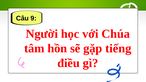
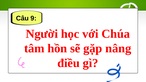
tiếng: tiếng -> nâng (118, 49)
